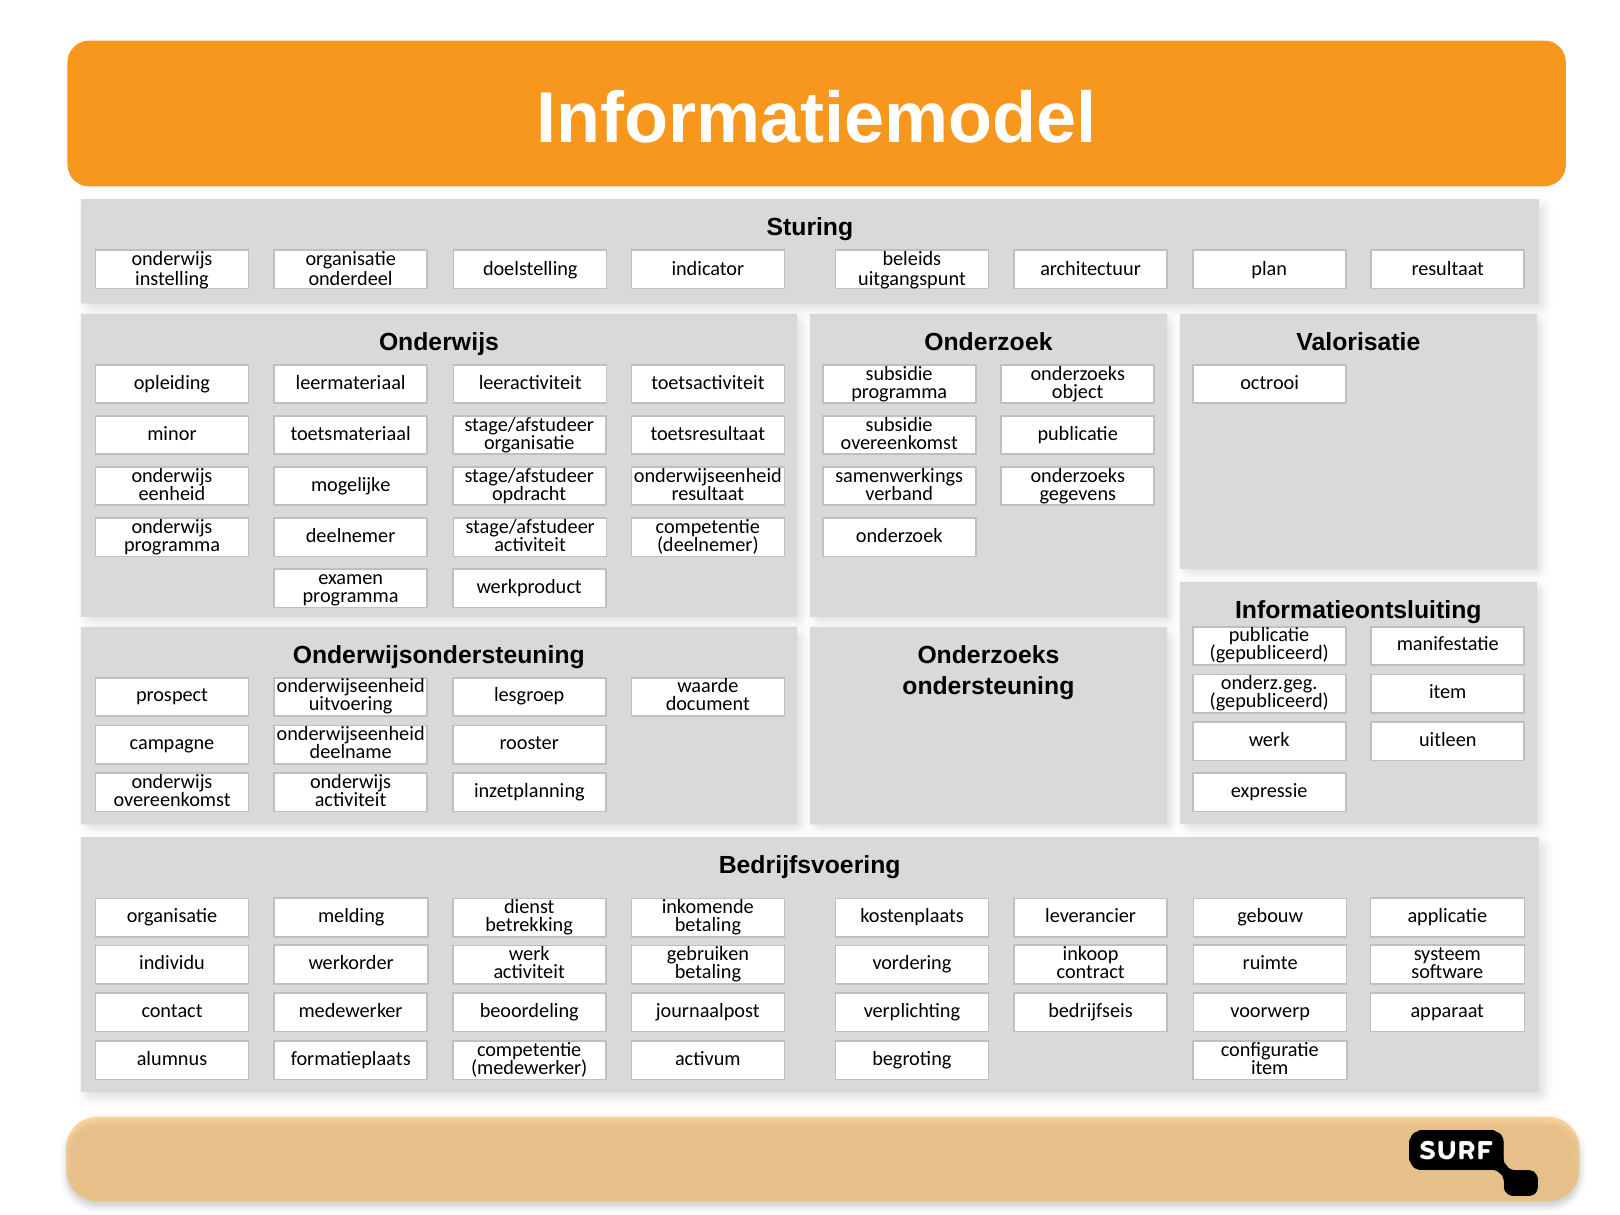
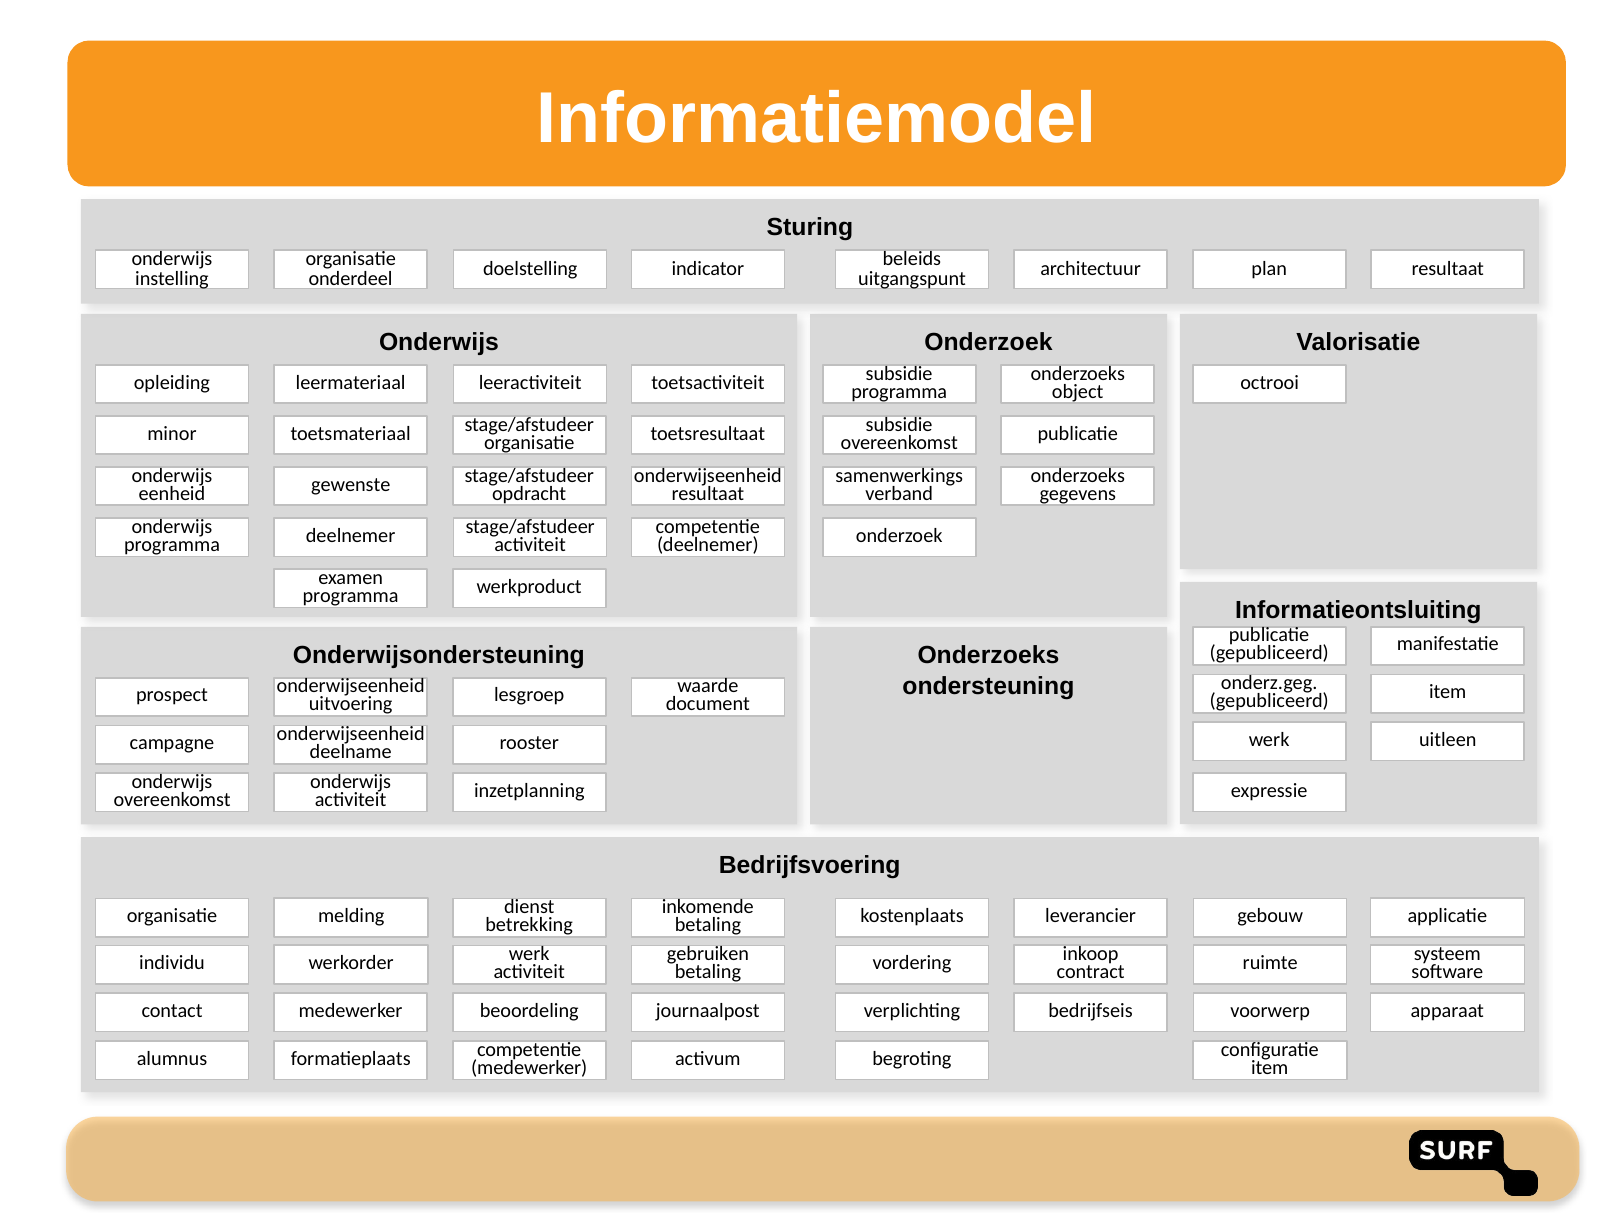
mogelijke: mogelijke -> gewenste (351, 484)
